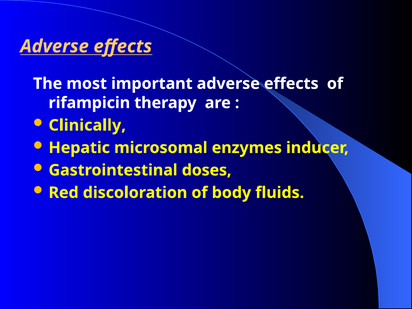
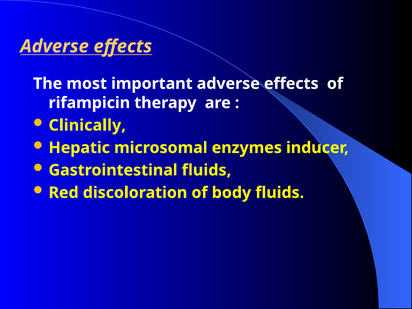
Gastrointestinal doses: doses -> fluids (207, 170)
